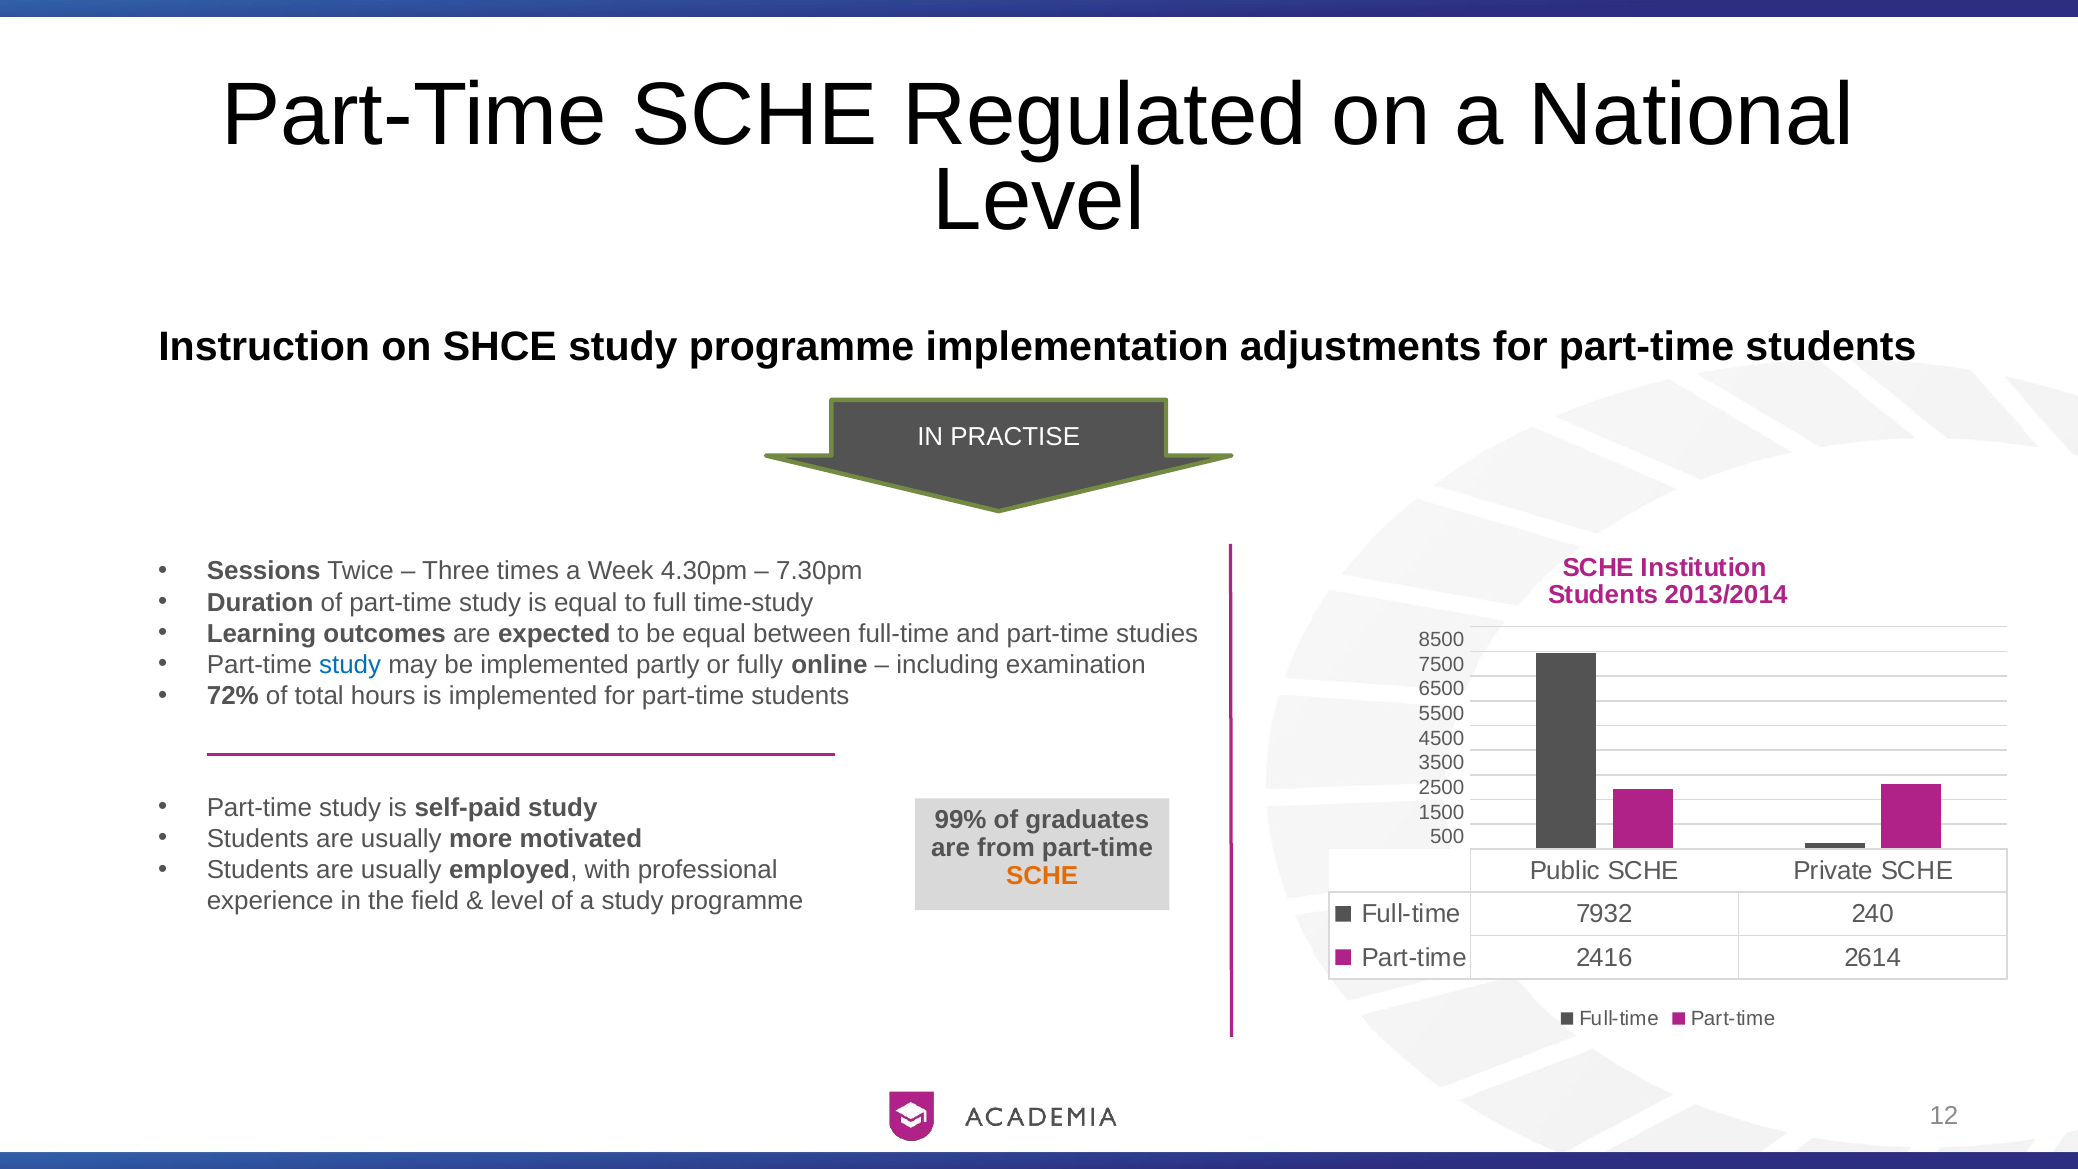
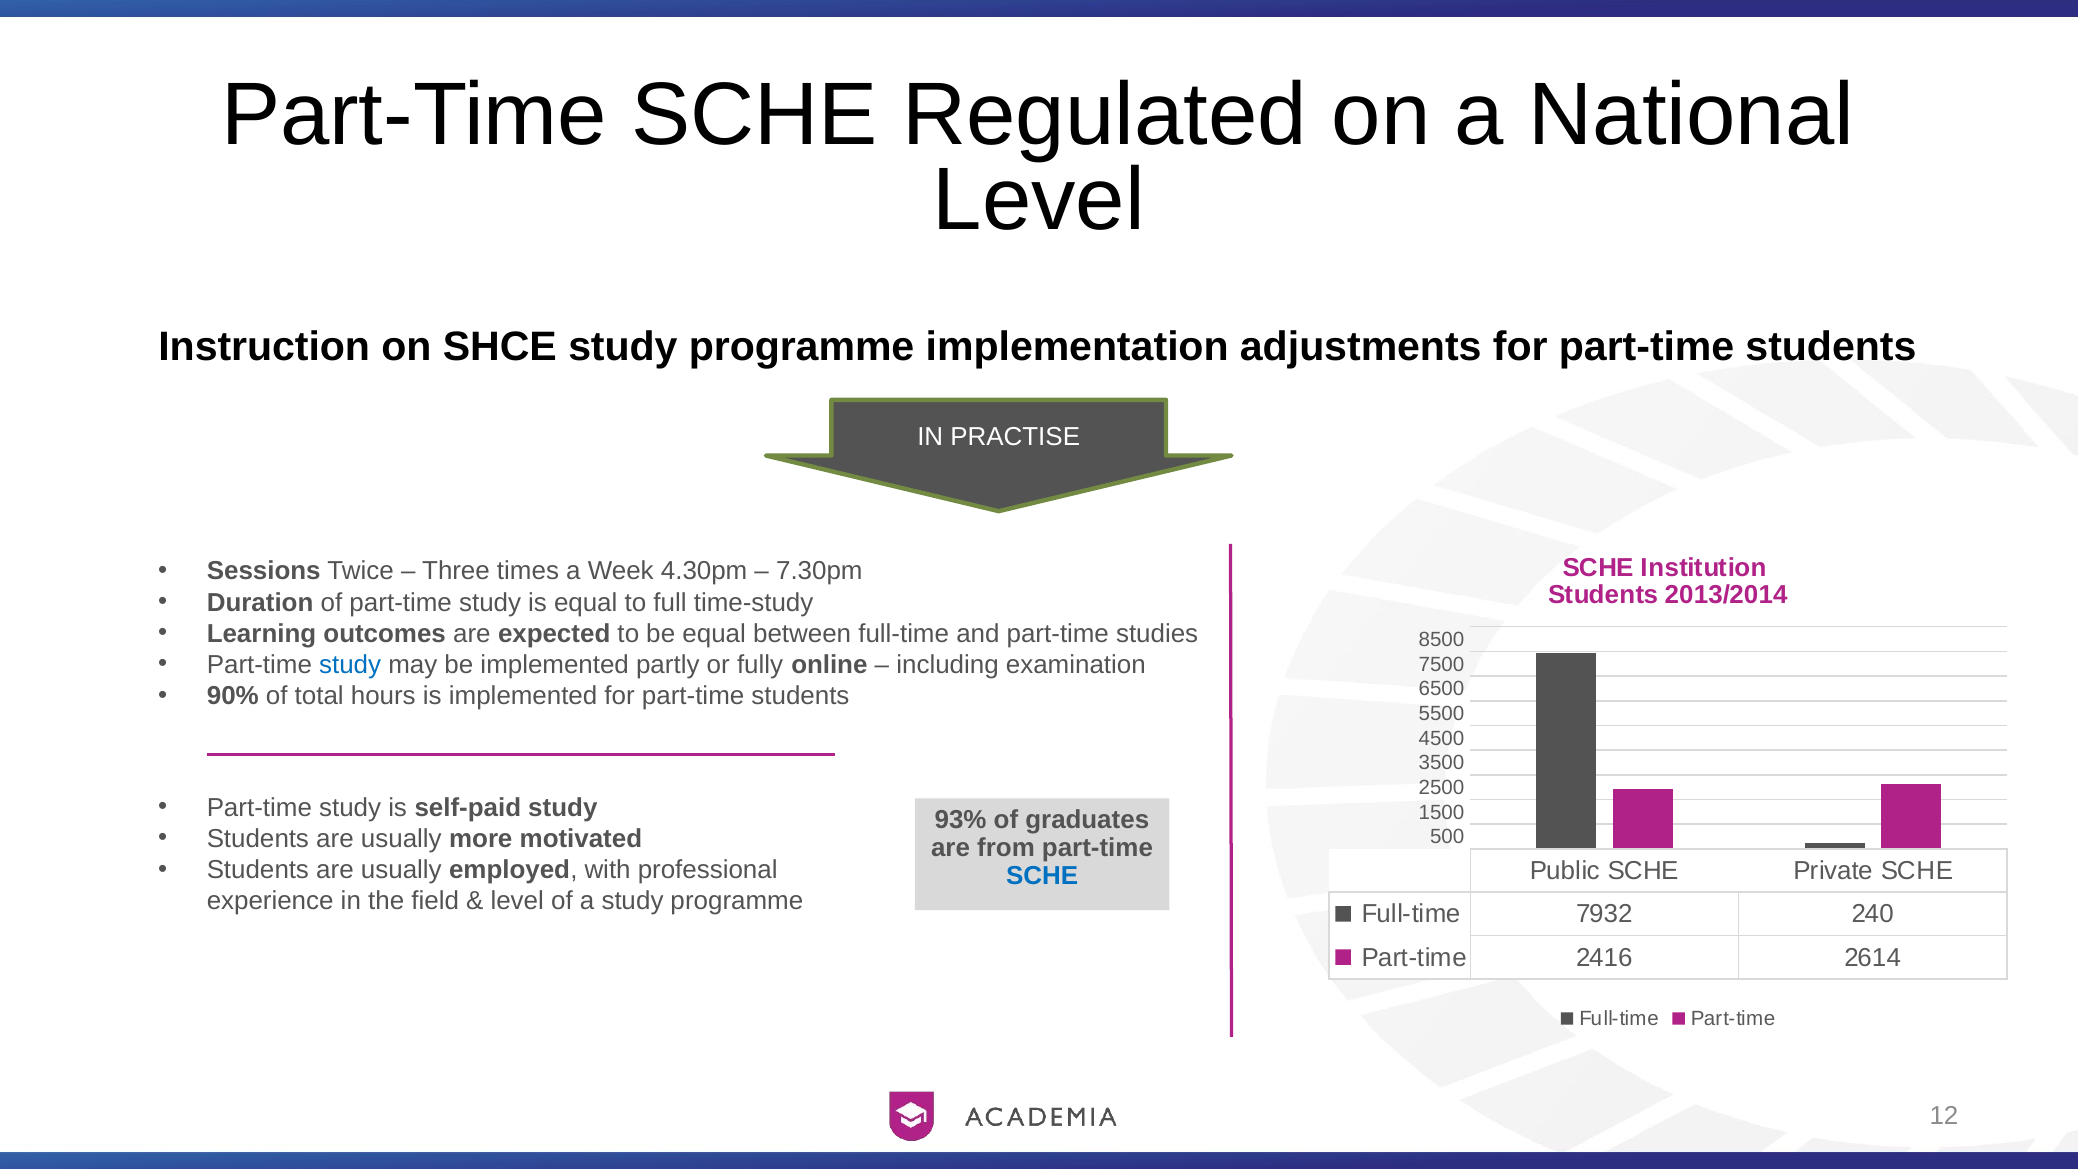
72%: 72% -> 90% (233, 696)
99%: 99% -> 93% (961, 820)
SCHE colour: orange -> blue (1042, 876)
